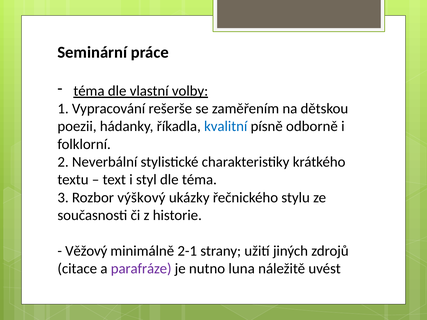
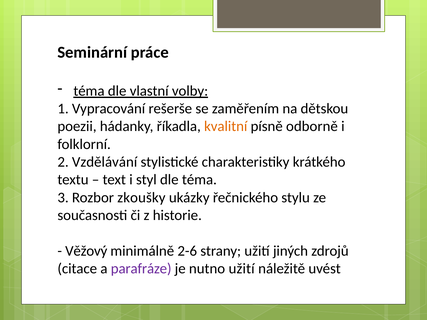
kvalitní colour: blue -> orange (226, 127)
Neverbální: Neverbální -> Vzdělávání (105, 162)
výškový: výškový -> zkoušky (141, 198)
2-1: 2-1 -> 2-6 (187, 251)
nutno luna: luna -> užití (242, 269)
